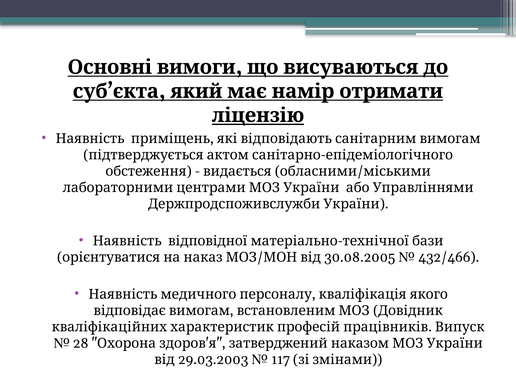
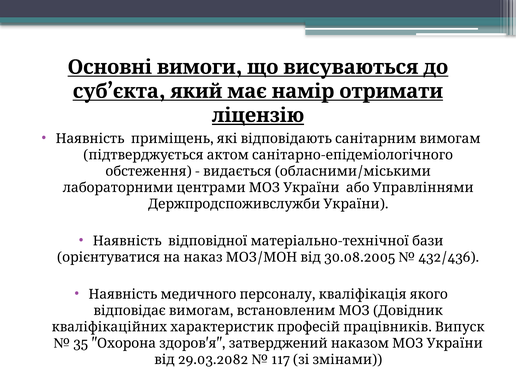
432/466: 432/466 -> 432/436 (449, 257)
28: 28 -> 35 (81, 343)
29.03.2003: 29.03.2003 -> 29.03.2082 (213, 360)
